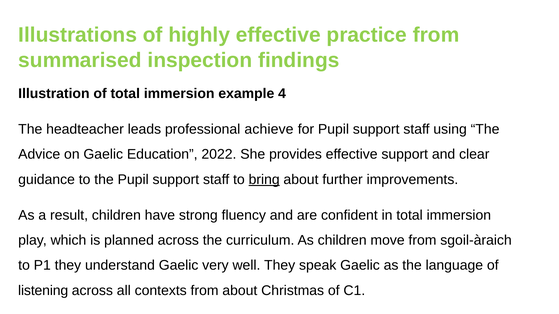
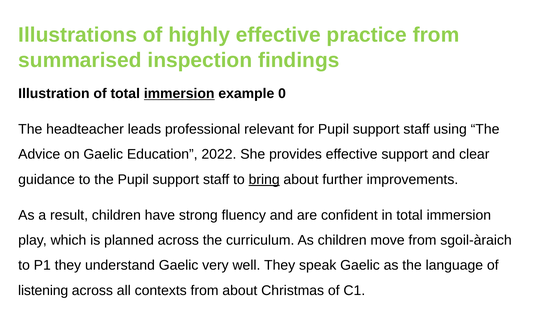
immersion underline: none -> present (179, 94)
4: 4 -> 0 (282, 94)
achieve: achieve -> relevant (269, 129)
